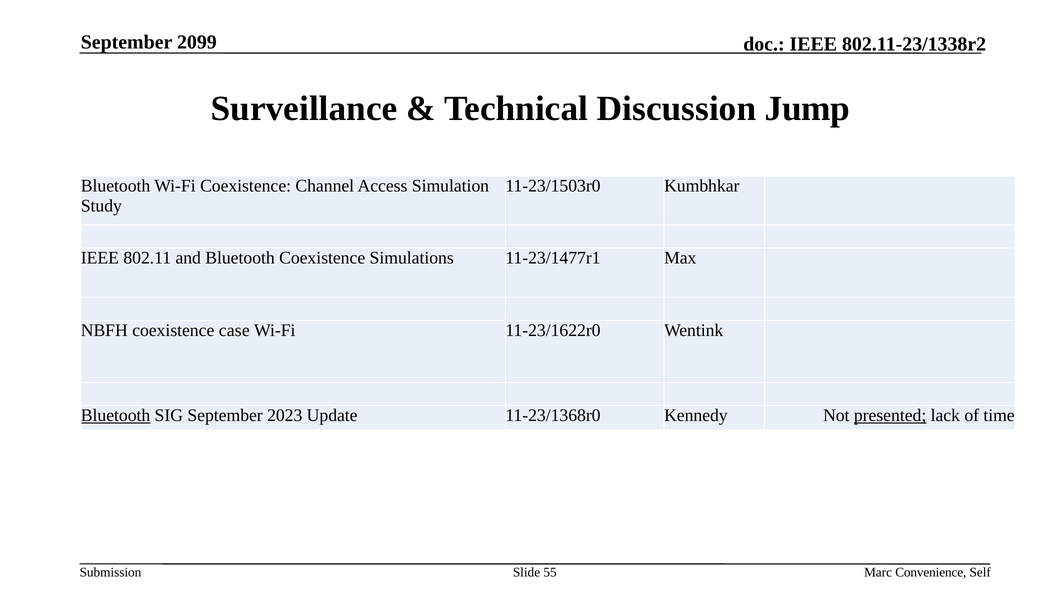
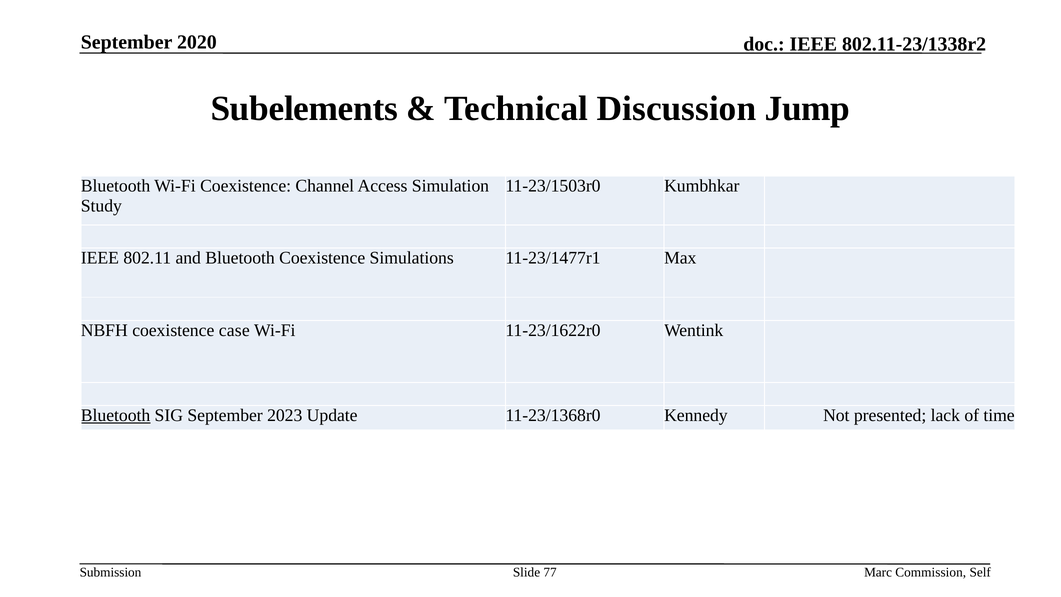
2099: 2099 -> 2020 (197, 42)
Surveillance: Surveillance -> Subelements (304, 108)
presented underline: present -> none (890, 415)
55: 55 -> 77 (550, 572)
Convenience: Convenience -> Commission (931, 572)
